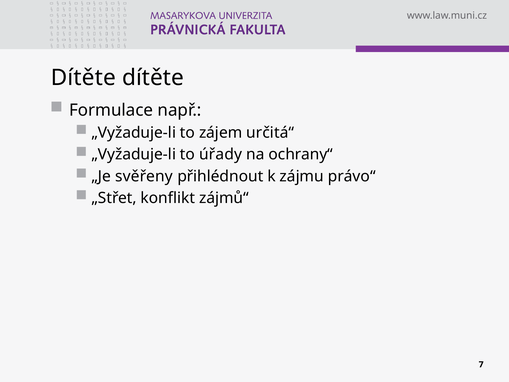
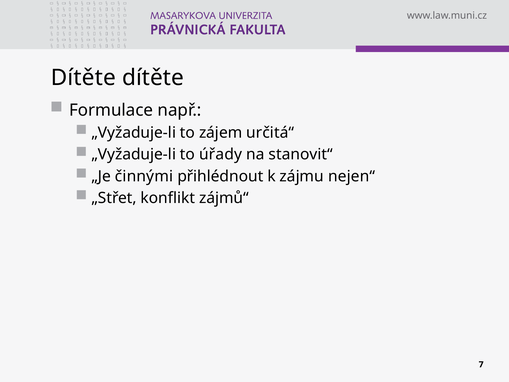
ochrany“: ochrany“ -> stanovit“ (301, 154)
svěřeny: svěřeny -> činnými (144, 176)
právo“: právo“ -> nejen“ (352, 176)
